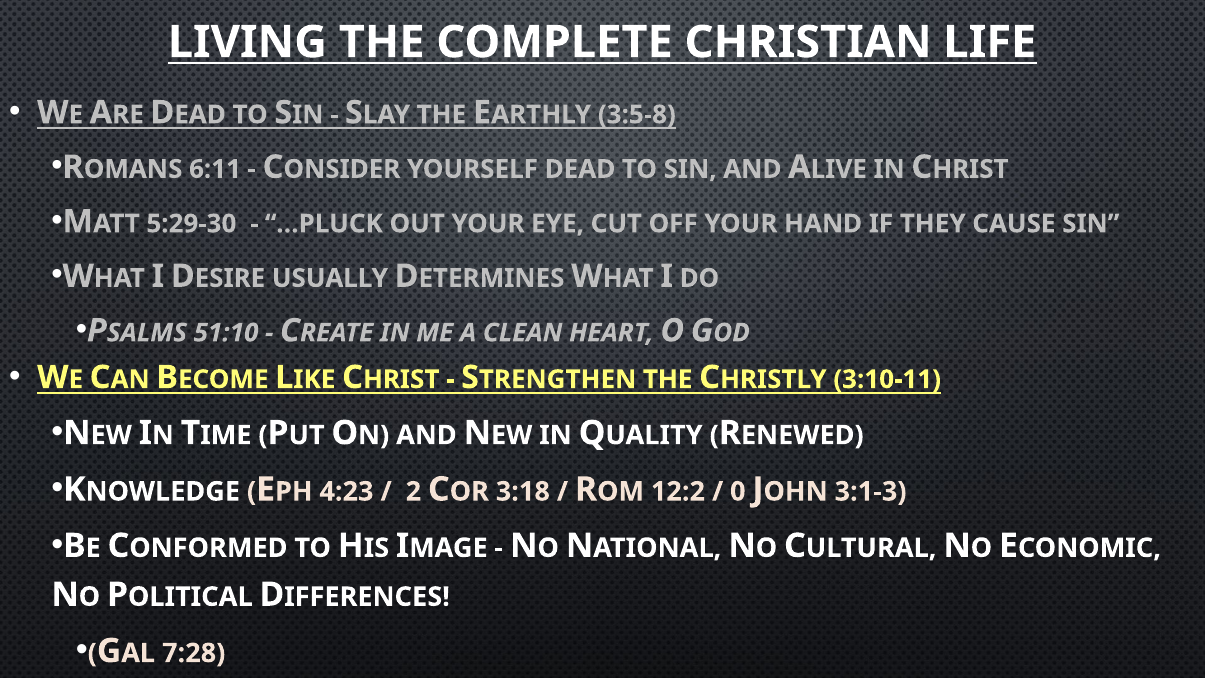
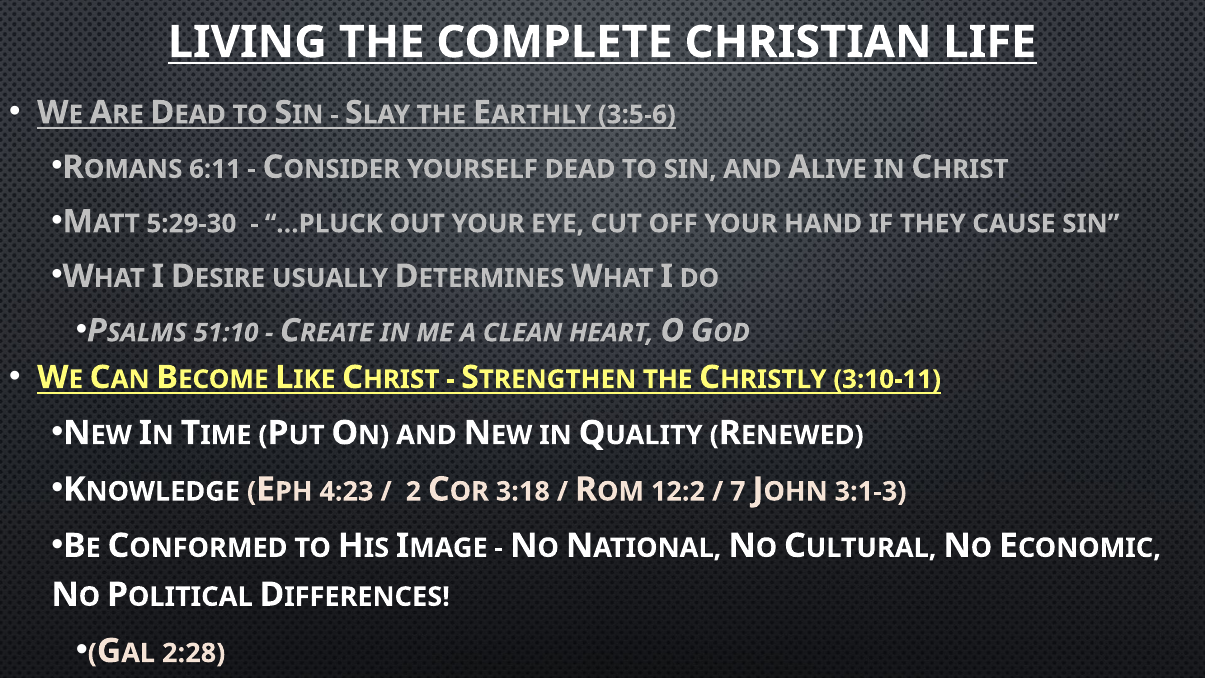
3:5-8: 3:5-8 -> 3:5-6 (637, 115)
0: 0 -> 7 (738, 491)
7:28: 7:28 -> 2:28 (194, 653)
